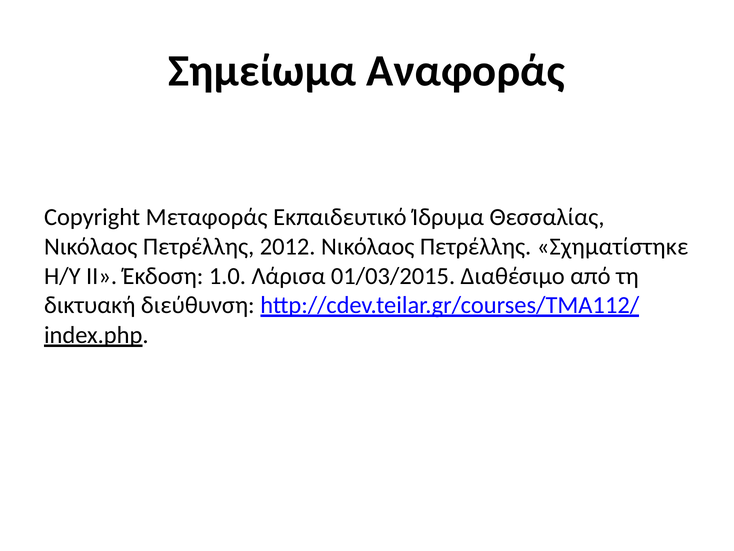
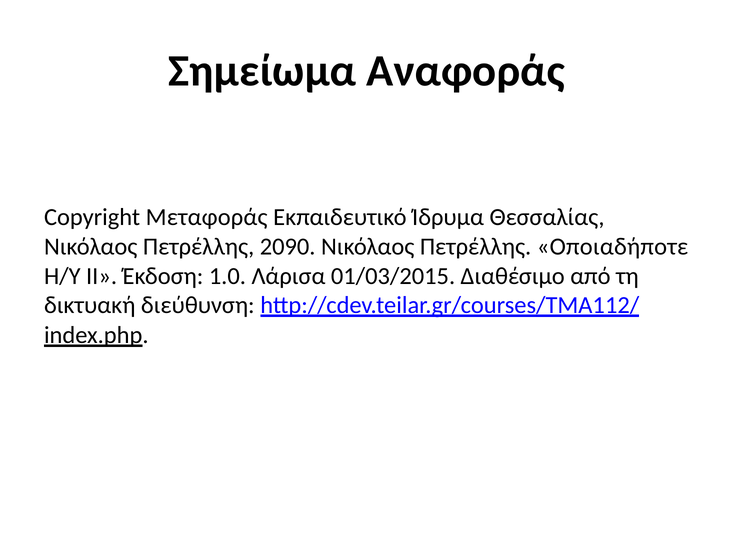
2012: 2012 -> 2090 (288, 246)
Σχηματίστηκε: Σχηματίστηκε -> Οποιαδήποτε (613, 246)
